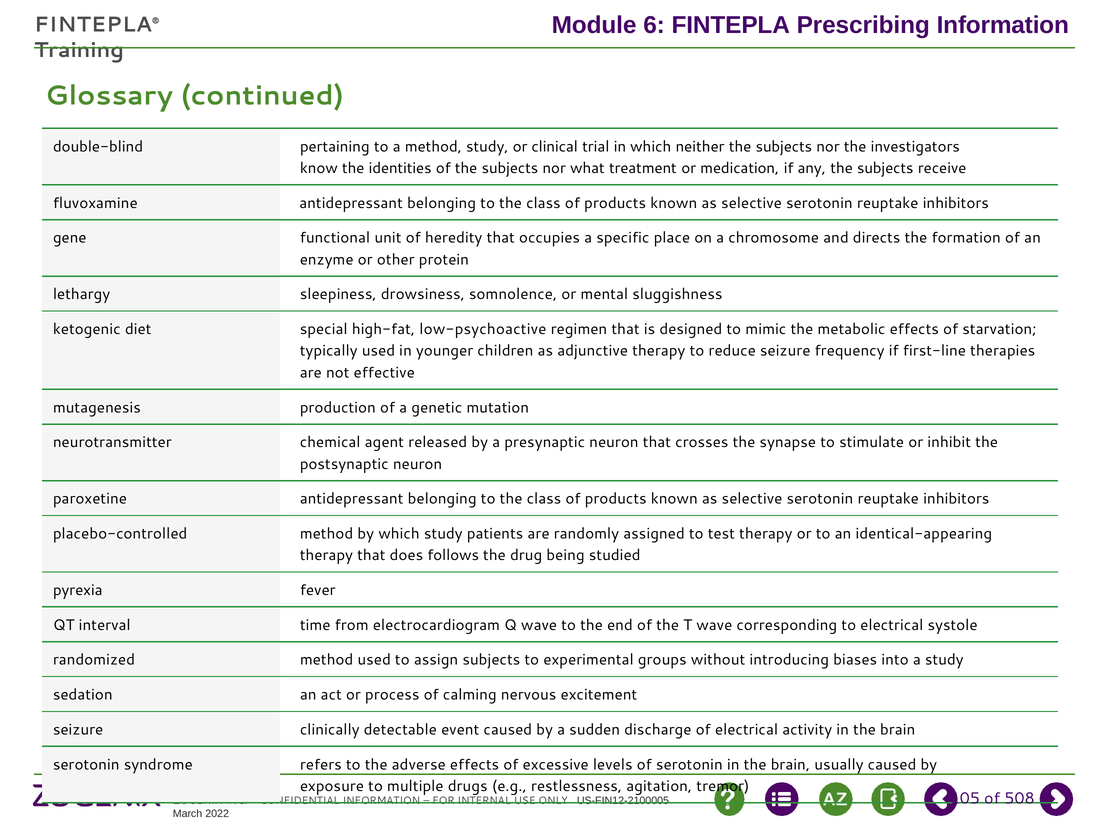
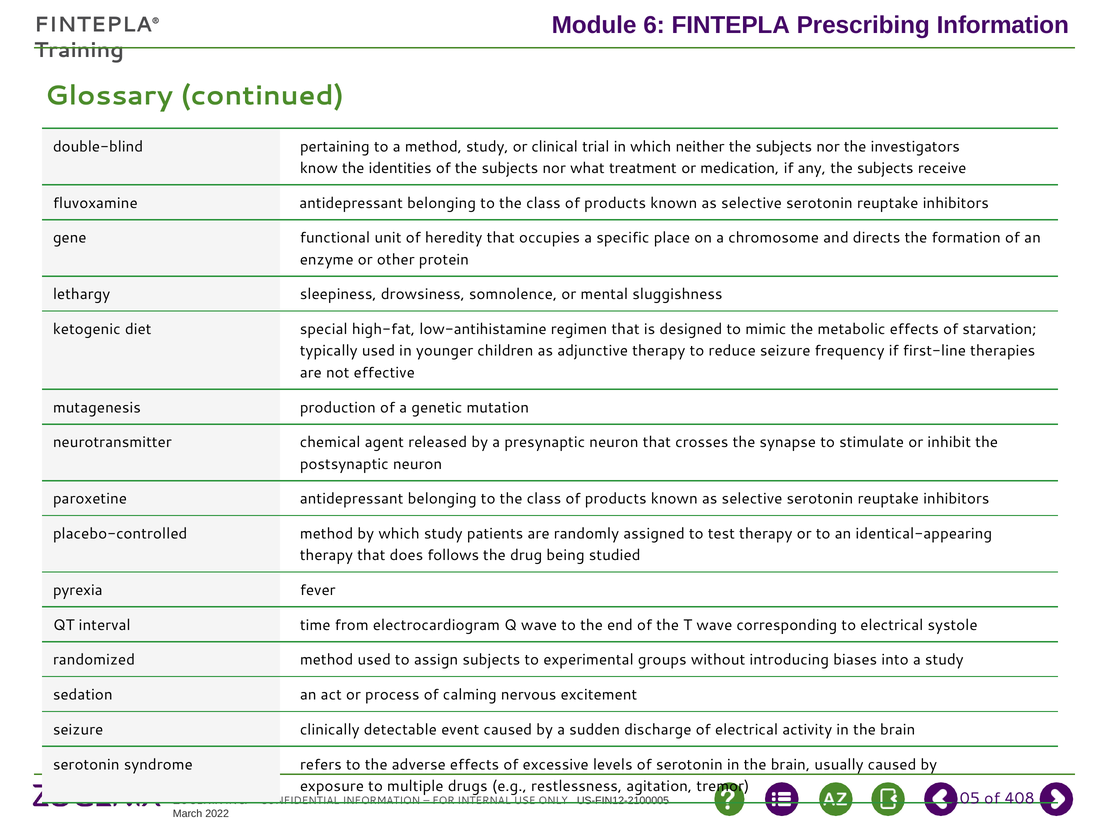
low-psychoactive: low-psychoactive -> low-antihistamine (483, 329)
508: 508 -> 408 (1020, 799)
